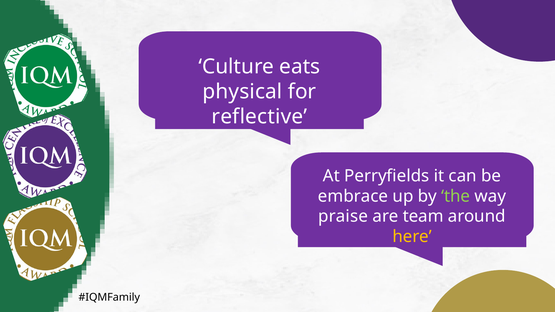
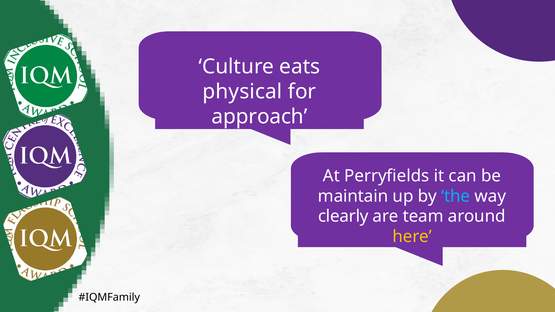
reflective: reflective -> approach (259, 117)
embrace: embrace -> maintain (353, 196)
the colour: light green -> light blue (456, 196)
praise: praise -> clearly (343, 217)
